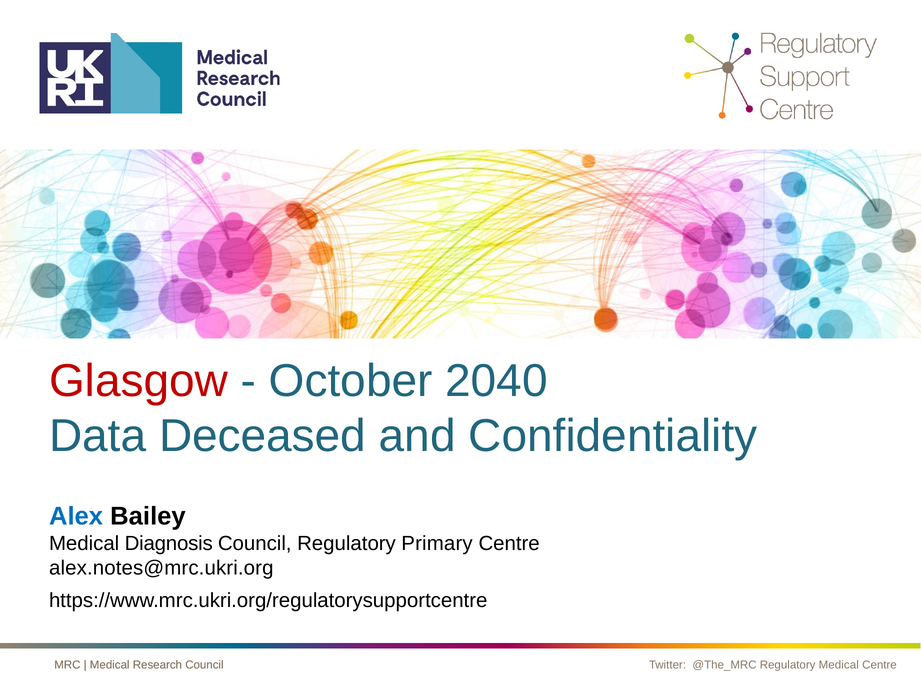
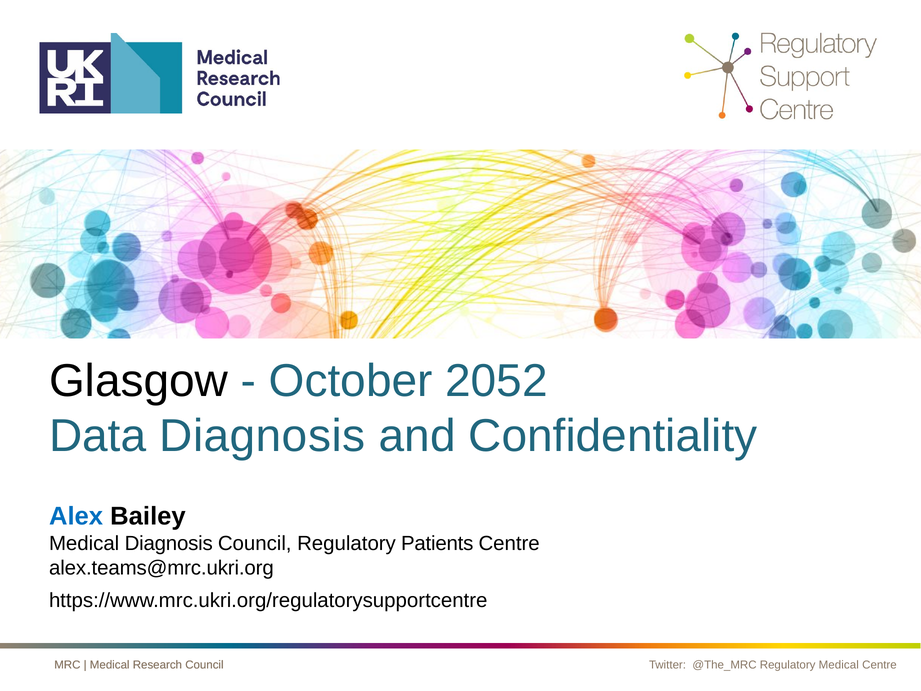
Glasgow colour: red -> black (139, 381)
2040: 2040 -> 2052 (496, 381)
Data Deceased: Deceased -> Diagnosis (262, 436)
Primary: Primary -> Patients (437, 543)
alex.notes@mrc.ukri.org: alex.notes@mrc.ukri.org -> alex.teams@mrc.ukri.org (161, 568)
